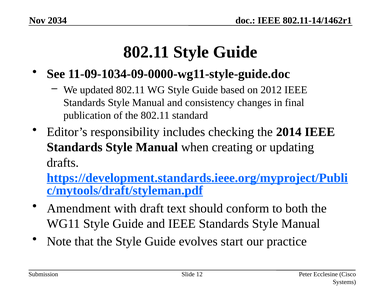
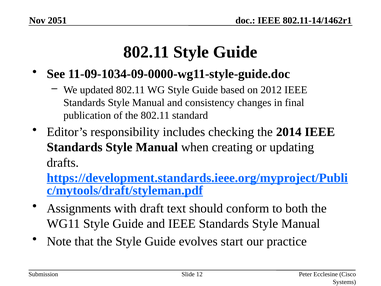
2034: 2034 -> 2051 (57, 20)
Amendment: Amendment -> Assignments (79, 208)
